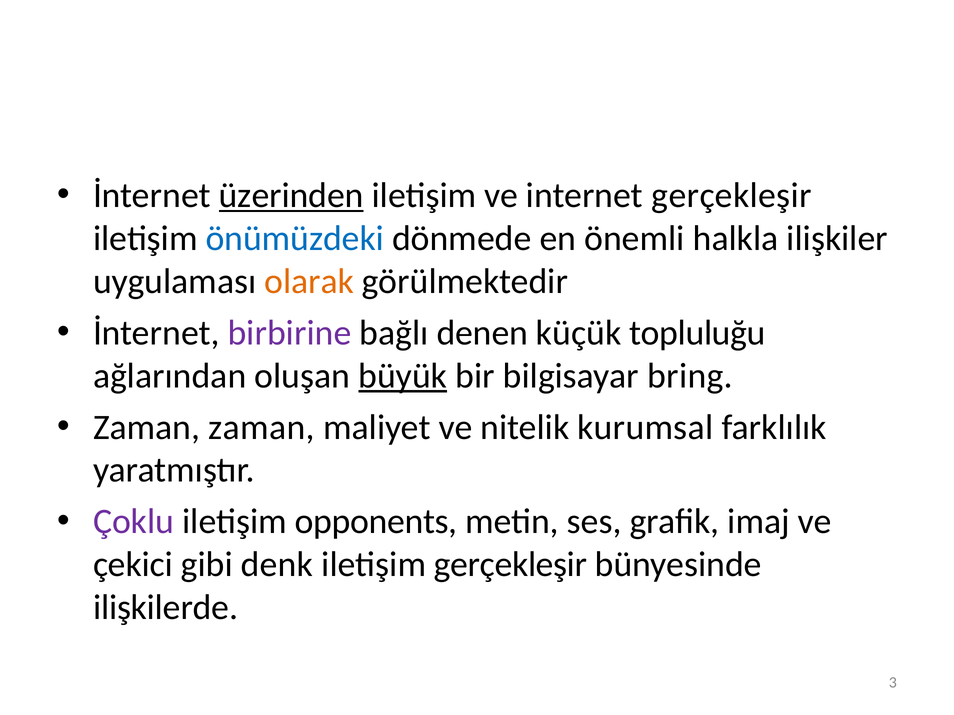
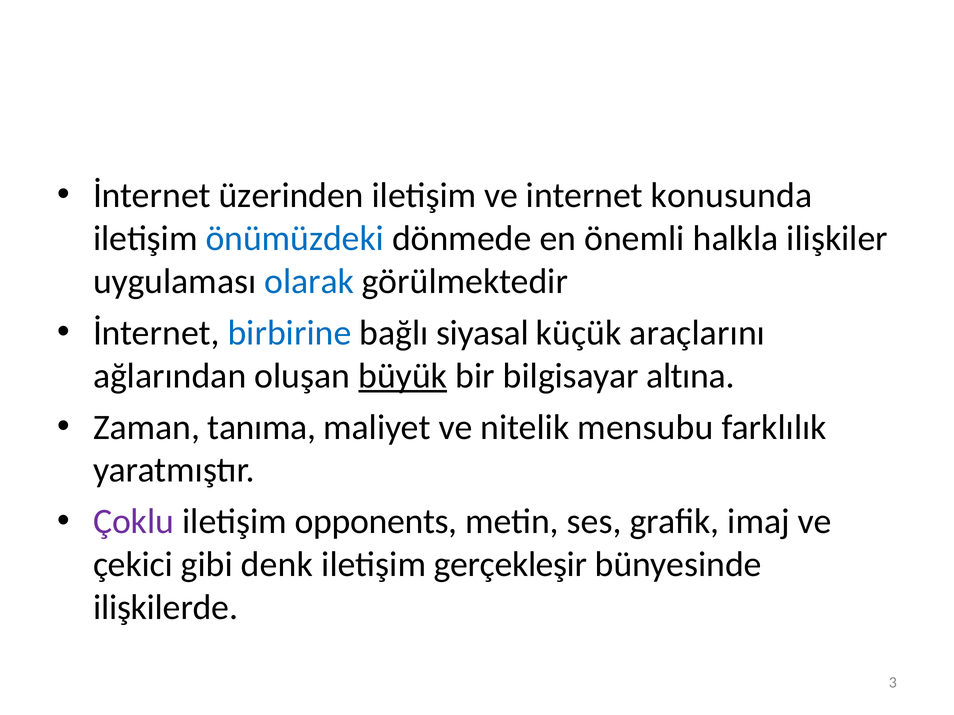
üzerinden underline: present -> none (291, 196)
internet gerçekleşir: gerçekleşir -> konusunda (732, 196)
olarak colour: orange -> blue (309, 282)
birbirine colour: purple -> blue (290, 333)
denen: denen -> siyasal (482, 333)
topluluğu: topluluğu -> araçlarını (697, 333)
bring: bring -> altına (690, 376)
Zaman zaman: zaman -> tanıma (262, 428)
kurumsal: kurumsal -> mensubu (645, 428)
